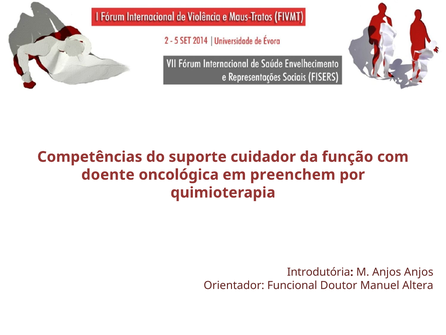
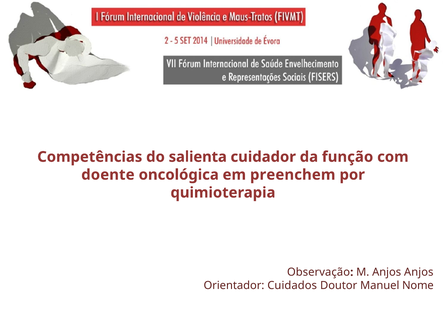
suporte: suporte -> salienta (198, 157)
Introdutória: Introdutória -> Observação (319, 272)
Funcional: Funcional -> Cuidados (292, 285)
Altera: Altera -> Nome (418, 285)
